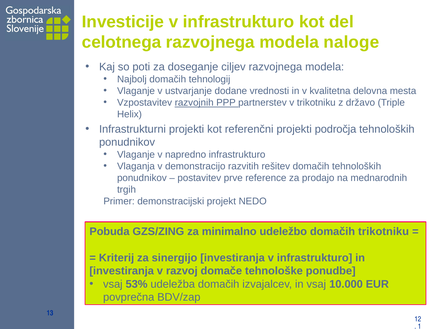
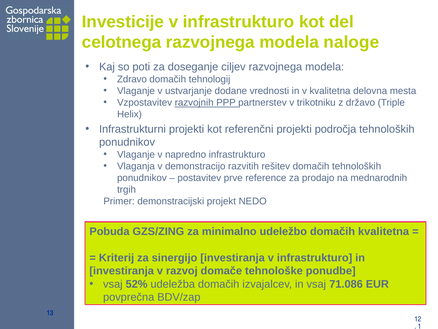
Najbolj: Najbolj -> Zdravo (132, 79)
domačih trikotniku: trikotniku -> kvalitetna (384, 231)
53%: 53% -> 52% (137, 284)
10.000: 10.000 -> 71.086 (346, 284)
